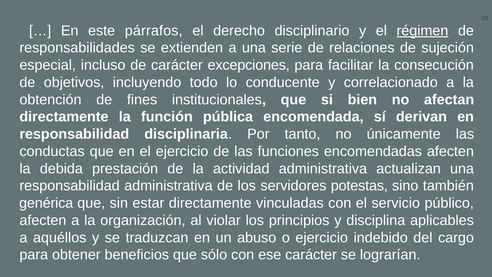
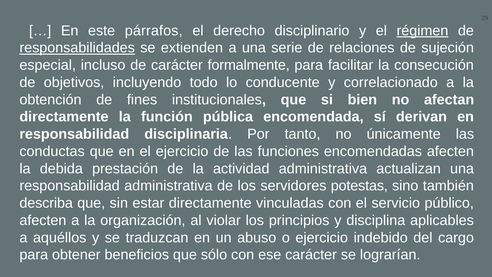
responsabilidades underline: none -> present (77, 48)
excepciones: excepciones -> formalmente (249, 65)
genérica: genérica -> describa (46, 203)
